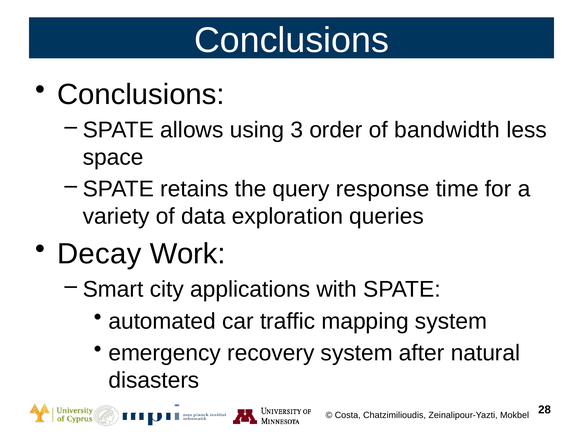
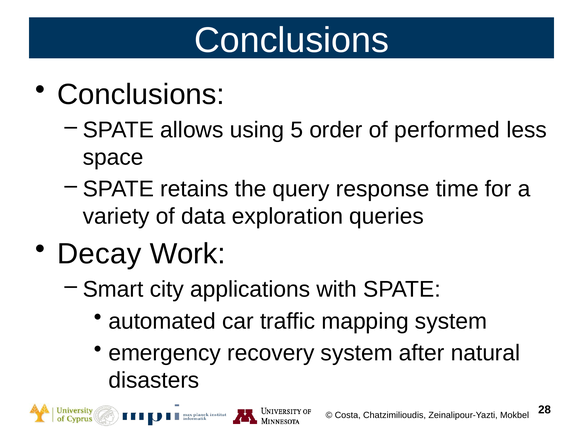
3: 3 -> 5 (297, 130)
bandwidth: bandwidth -> performed (447, 130)
